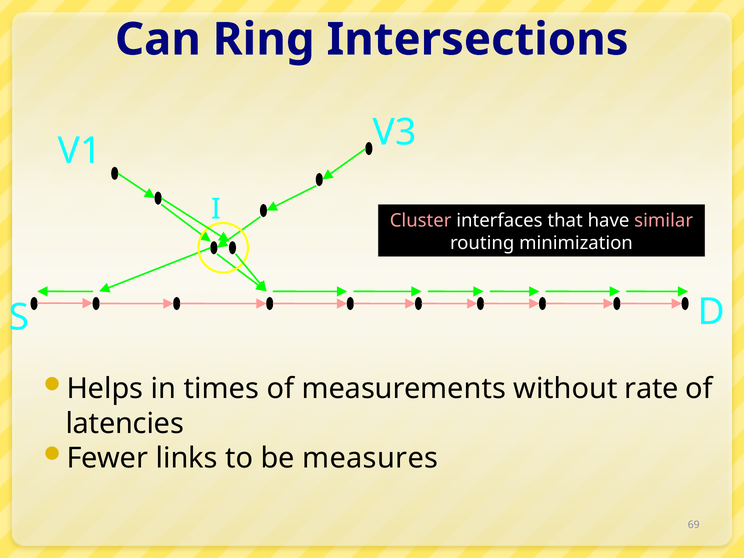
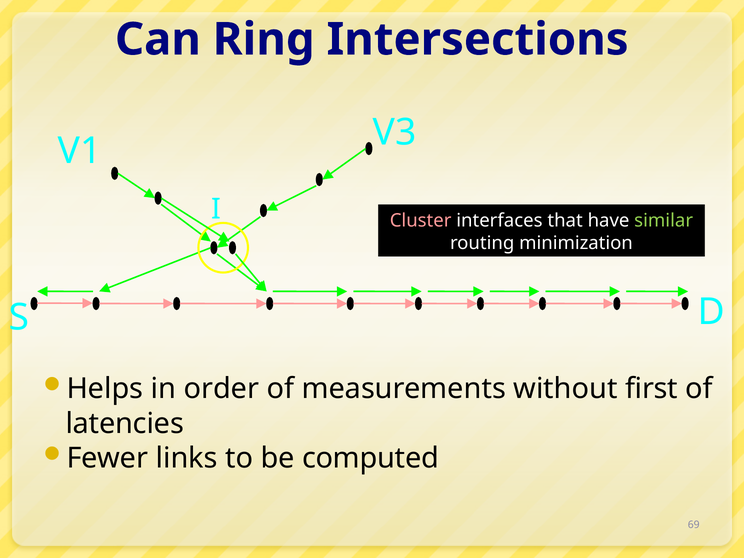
similar colour: pink -> light green (664, 221)
times: times -> order (221, 389)
rate: rate -> first (651, 389)
measures: measures -> computed (370, 458)
